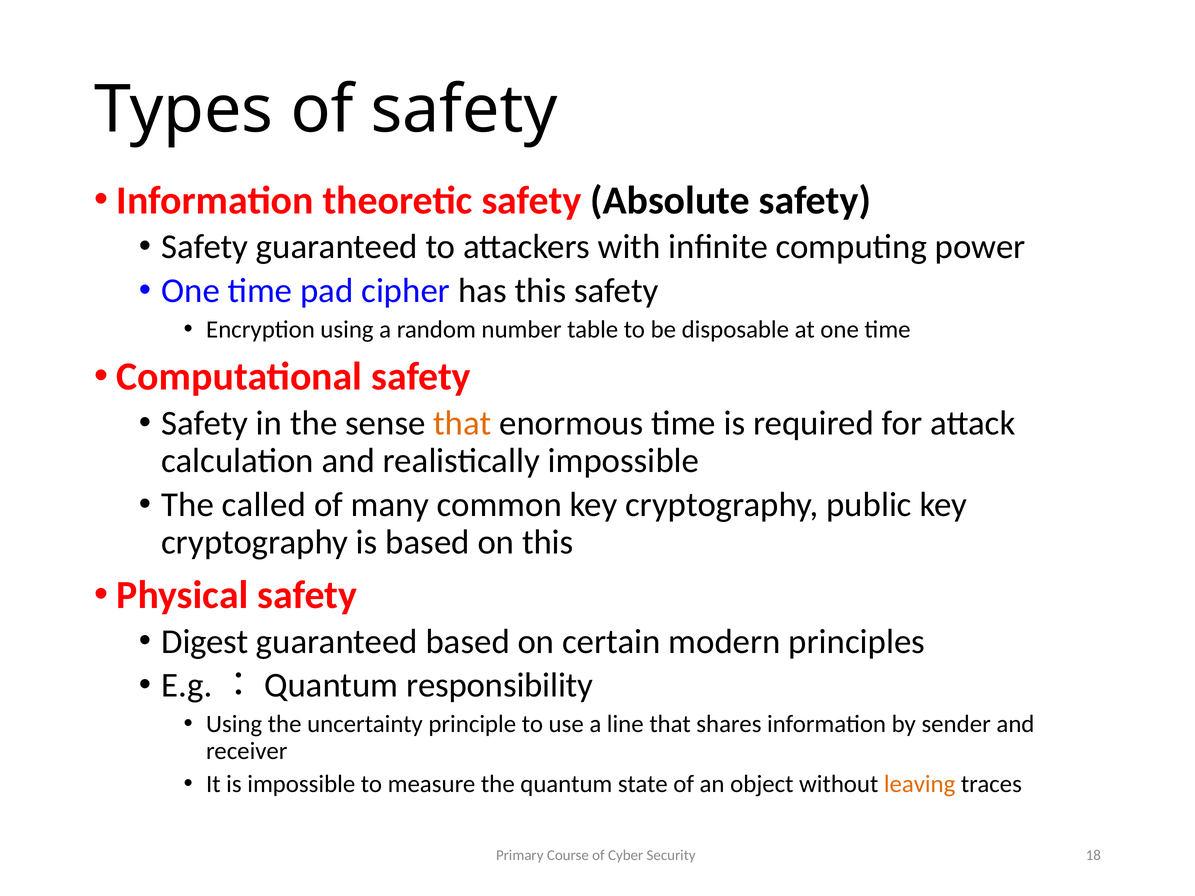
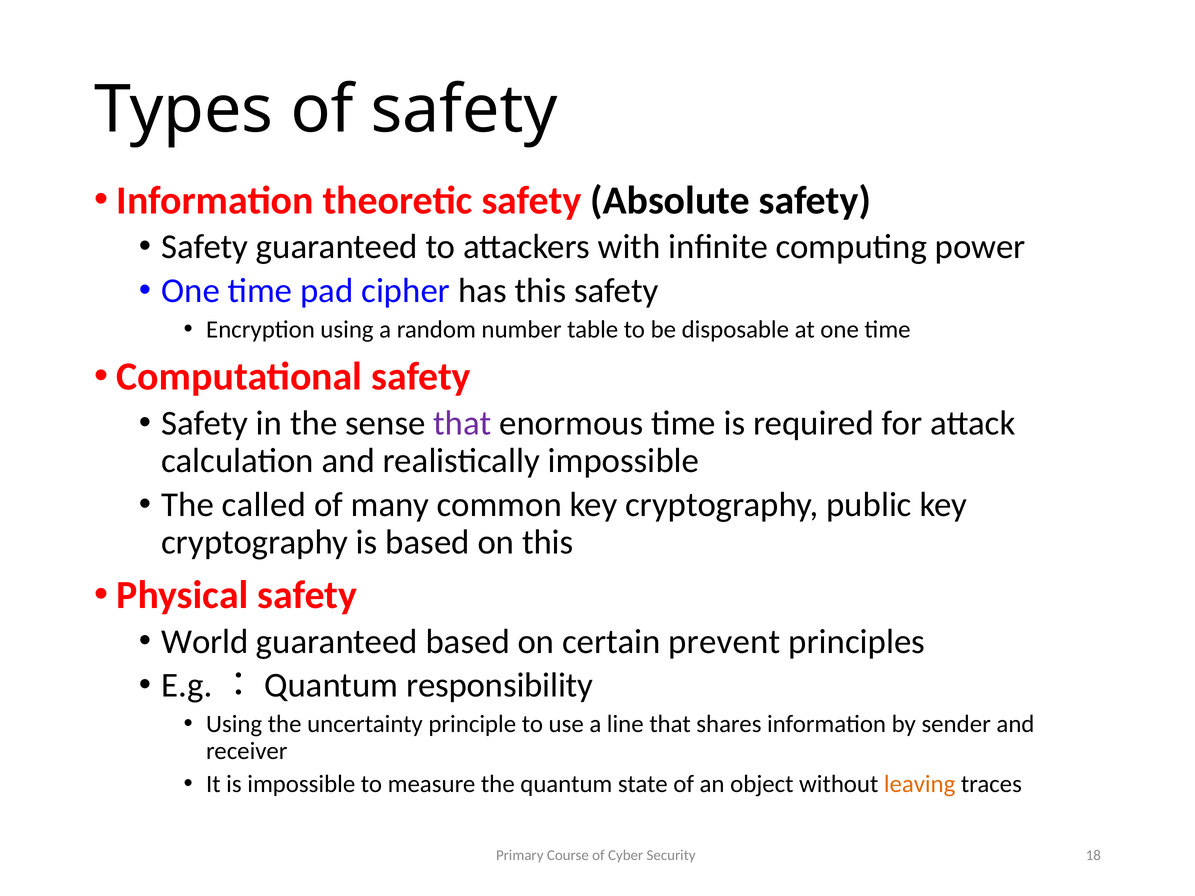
that colour: orange -> purple (462, 423)
Digest: Digest -> World (205, 642)
modern: modern -> prevent (724, 642)
